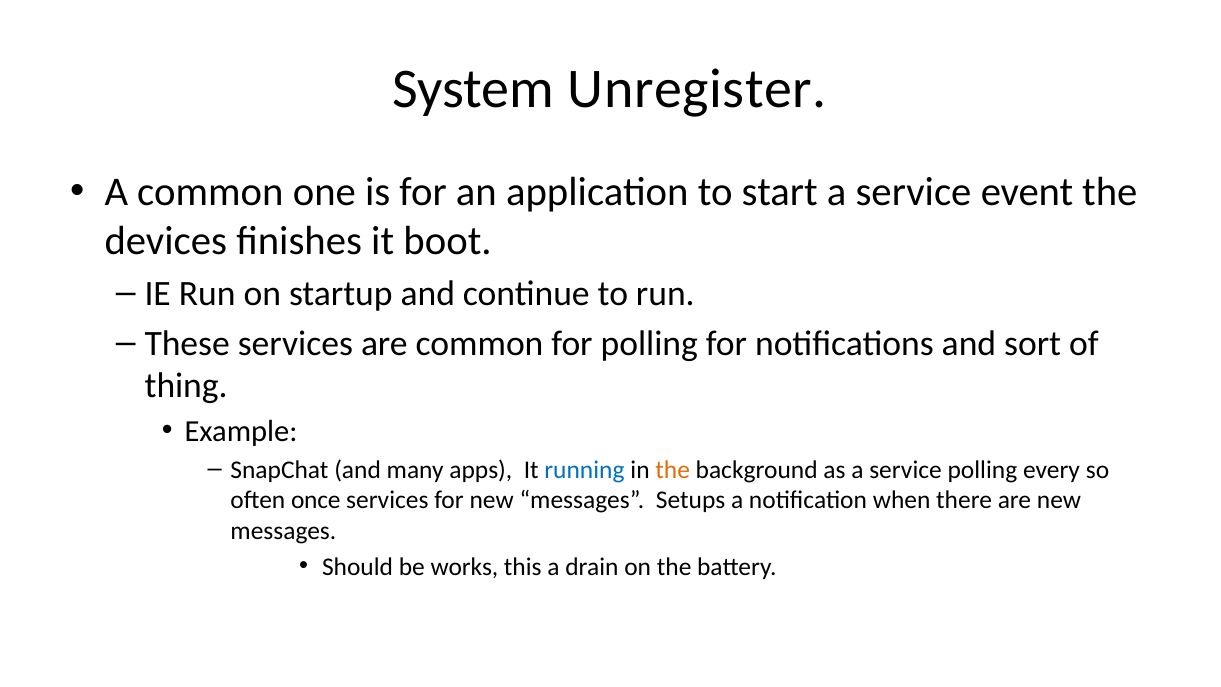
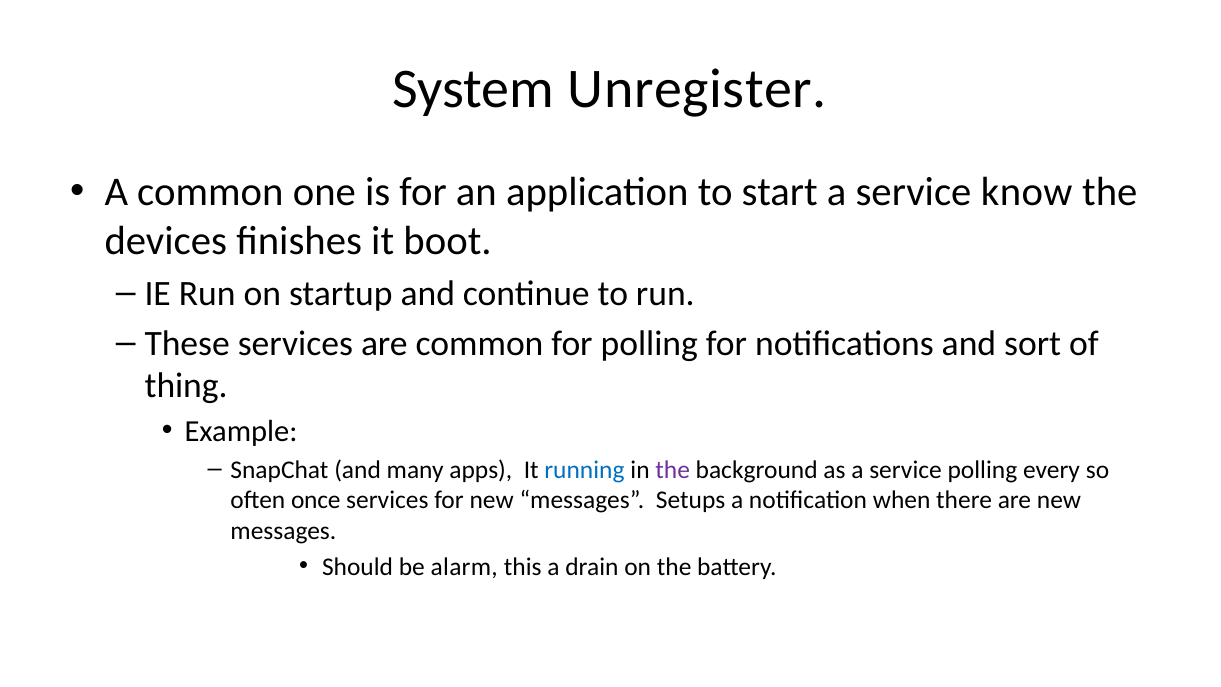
event: event -> know (1027, 192)
the colour: orange -> purple (673, 470)
works: works -> alarm (464, 567)
